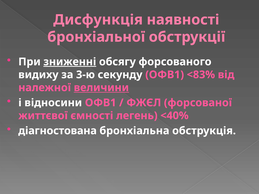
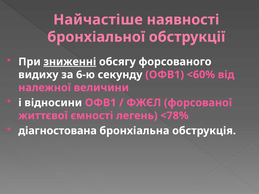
Дисфункція: Дисфункція -> Найчастіше (98, 20)
3-ю: 3-ю -> 6-ю (85, 75)
<83%: <83% -> <60% (201, 75)
величини underline: present -> none (101, 88)
<40%: <40% -> <78% (174, 116)
